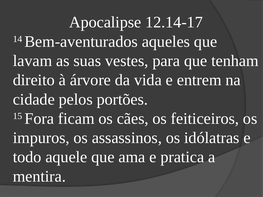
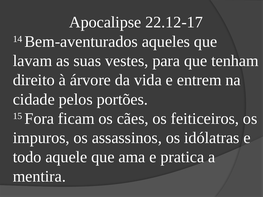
12.14-17: 12.14-17 -> 22.12-17 (174, 22)
